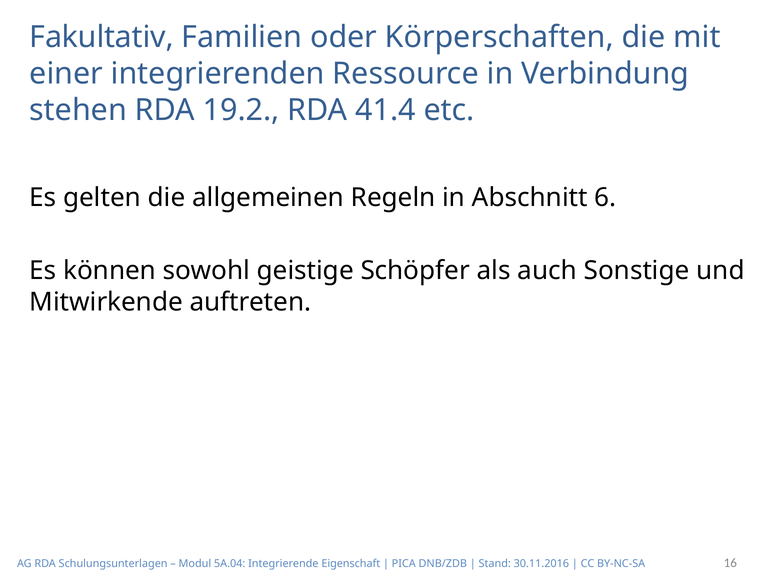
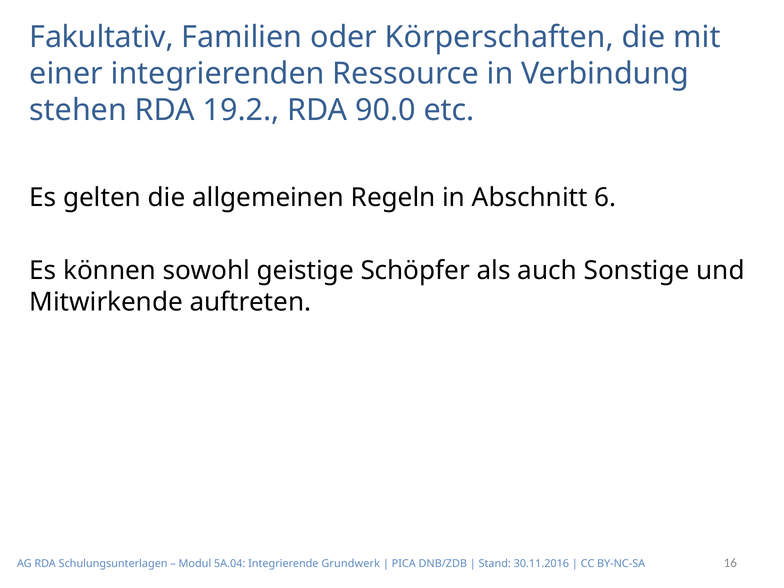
41.4: 41.4 -> 90.0 (385, 110)
Eigenschaft: Eigenschaft -> Grundwerk (351, 564)
